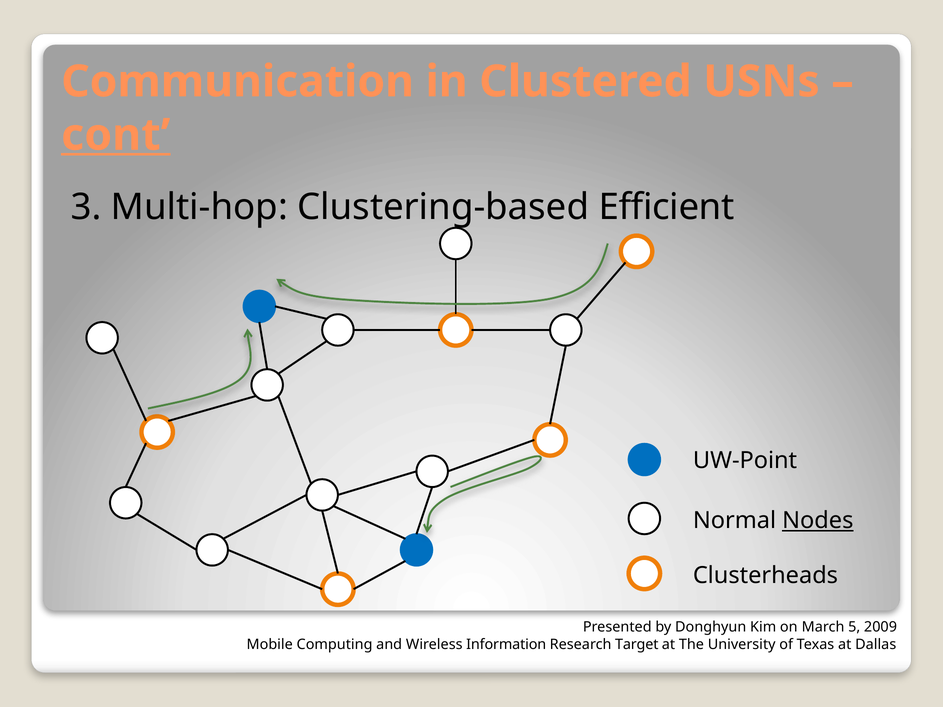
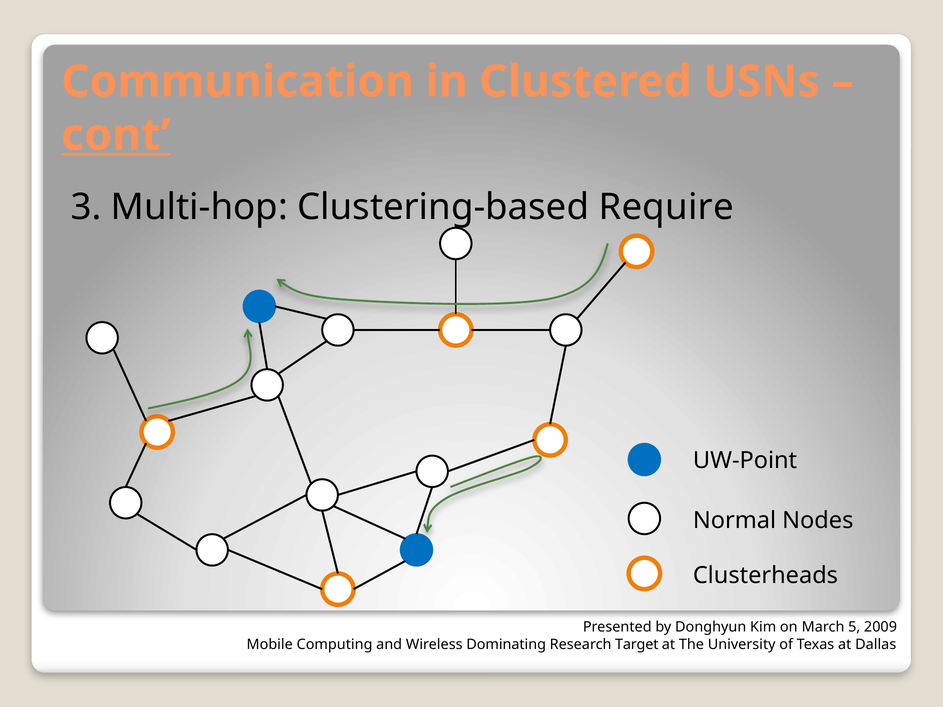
Efficient: Efficient -> Require (666, 207)
Nodes underline: present -> none (818, 521)
Information: Information -> Dominating (506, 645)
